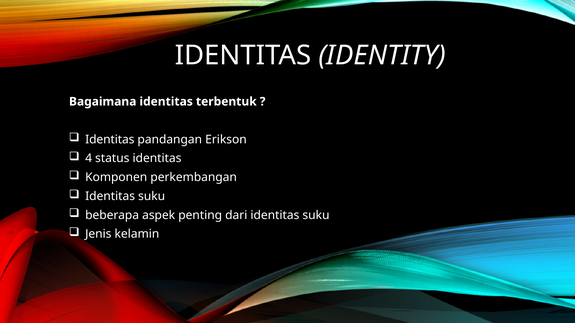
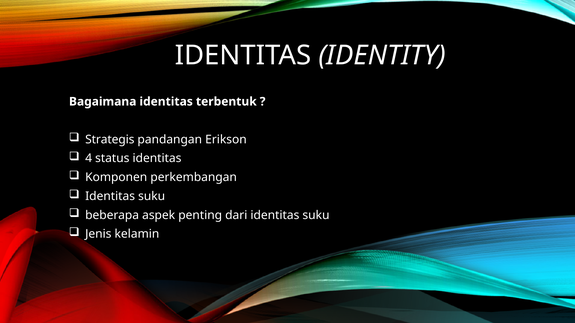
Identitas: Identitas -> Strategis (110, 140)
